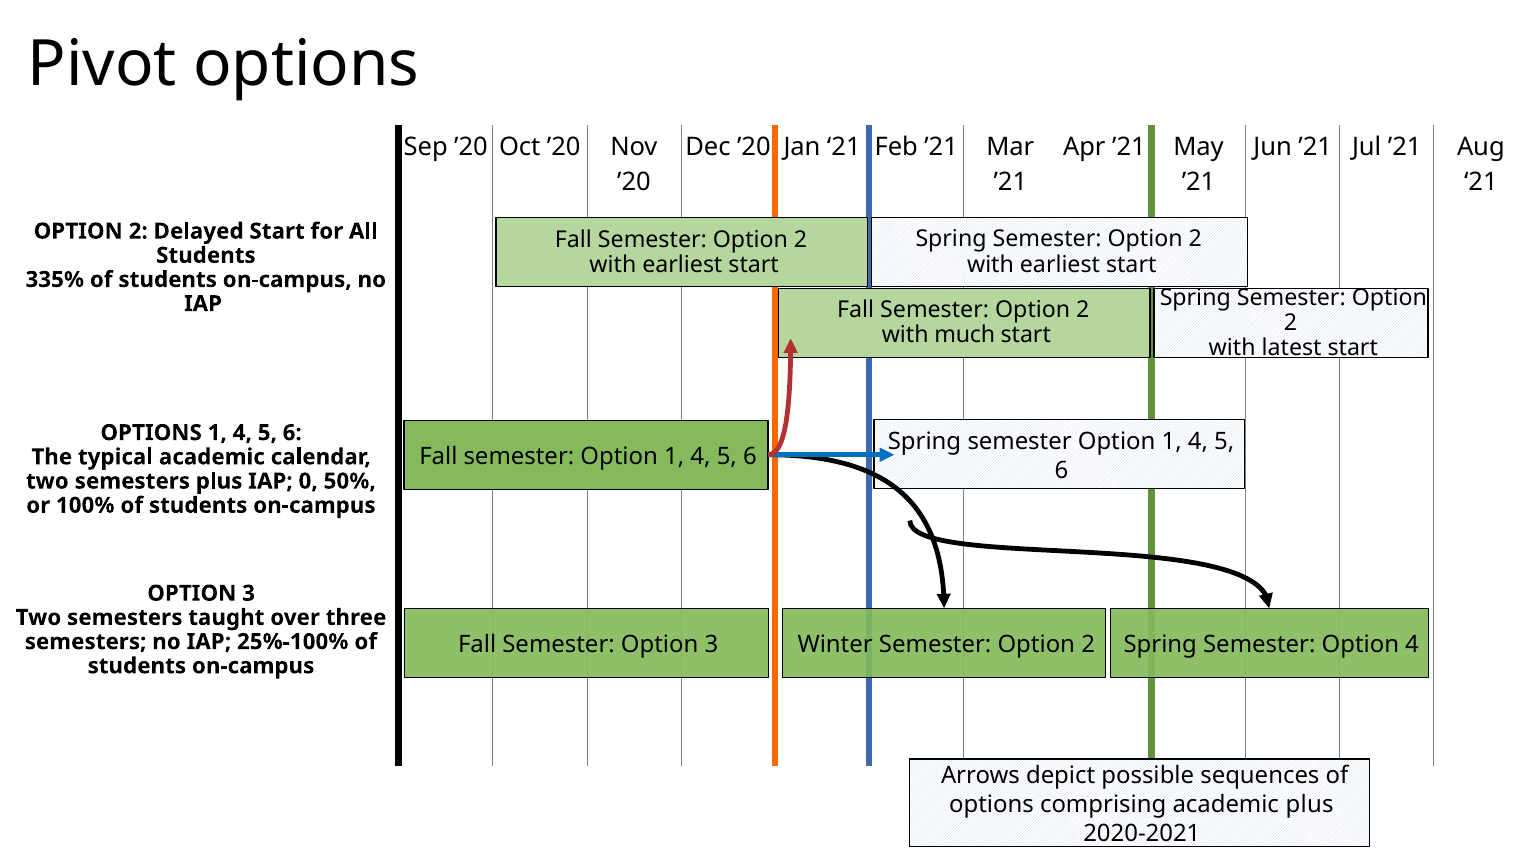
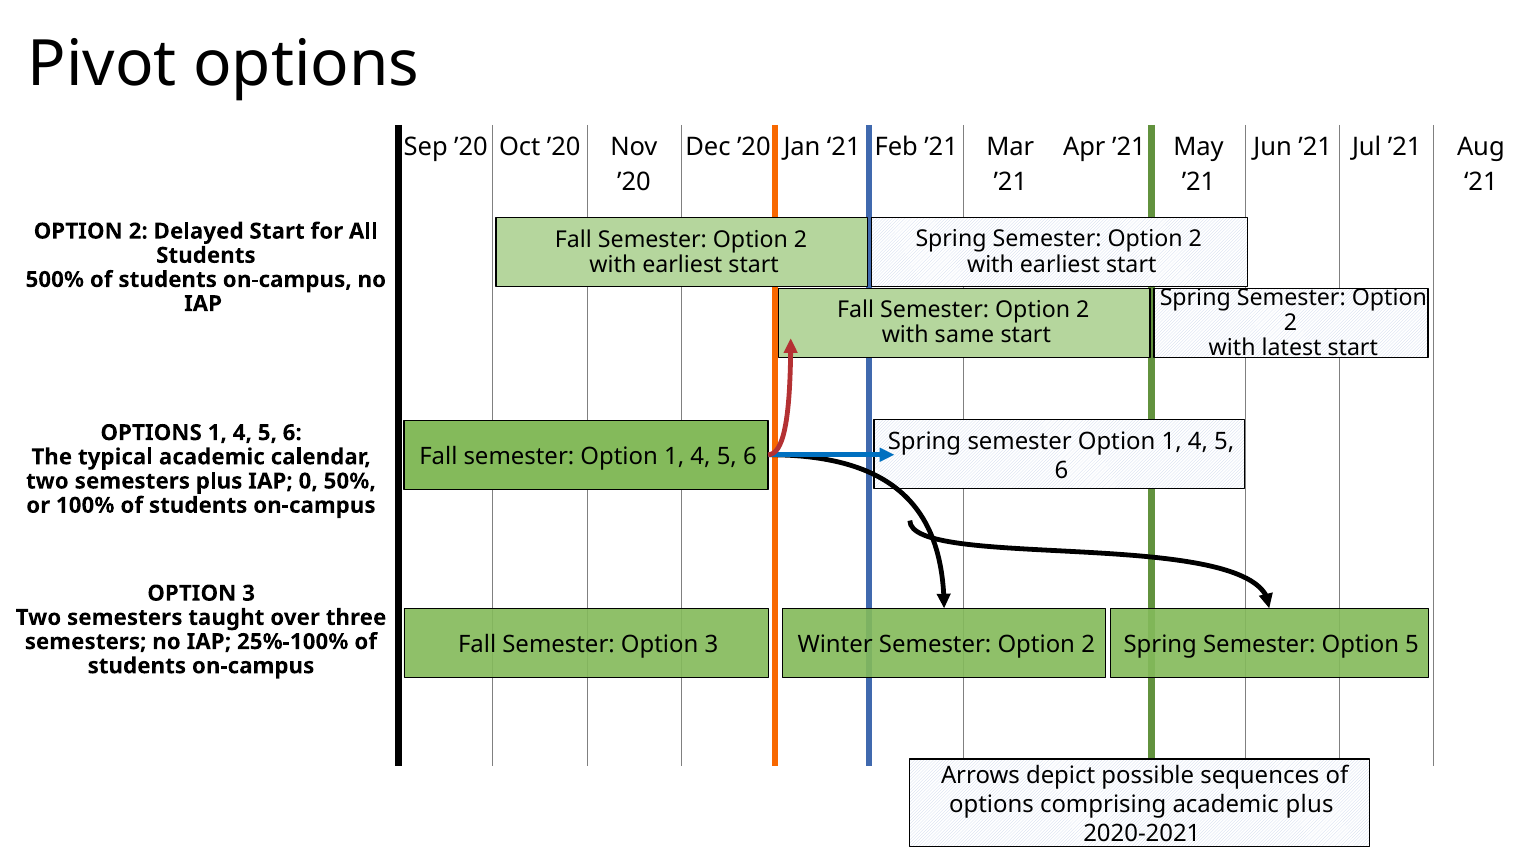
335%: 335% -> 500% (55, 279)
much: much -> same (965, 335)
Option 4: 4 -> 5 (1412, 644)
